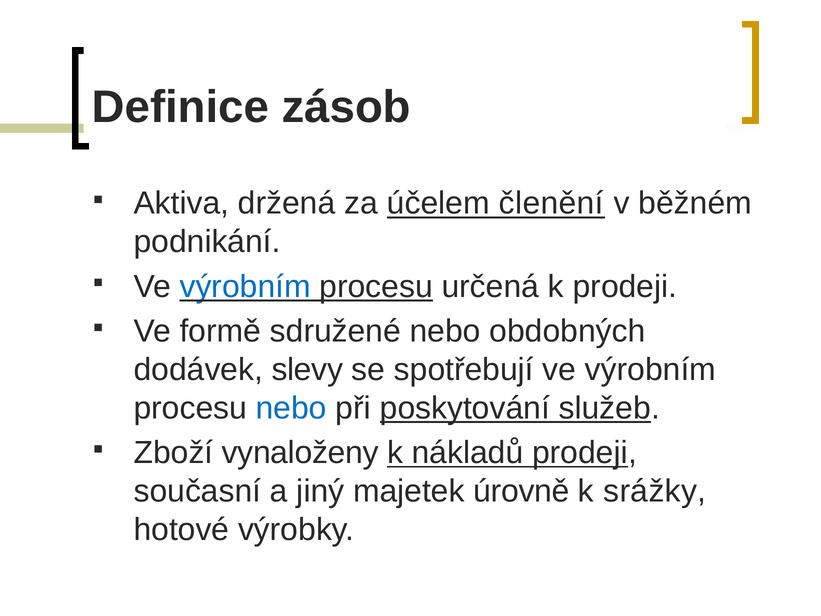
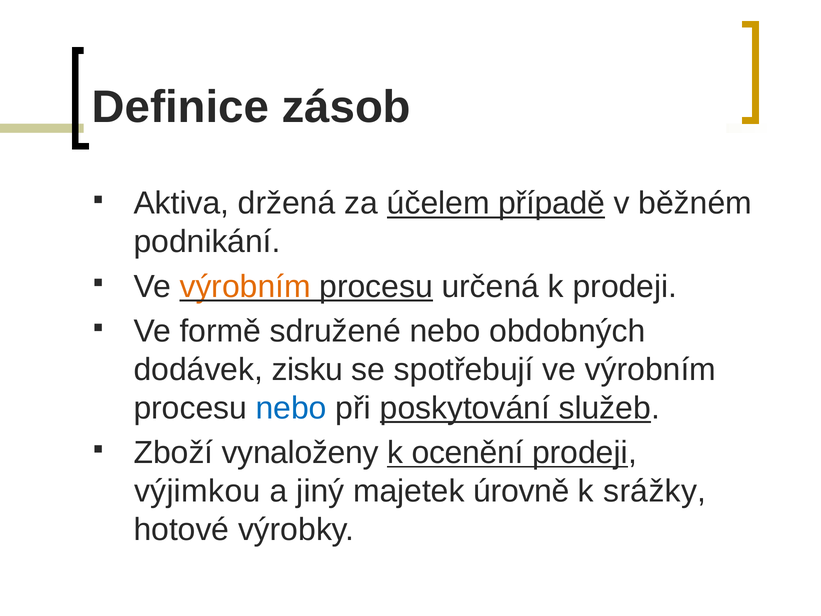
členění: členění -> případě (552, 203)
výrobním colour: blue -> orange (245, 286)
slevy: slevy -> zisku (307, 370)
nákladů: nákladů -> ocenění (468, 453)
současní: současní -> výjimkou (197, 491)
